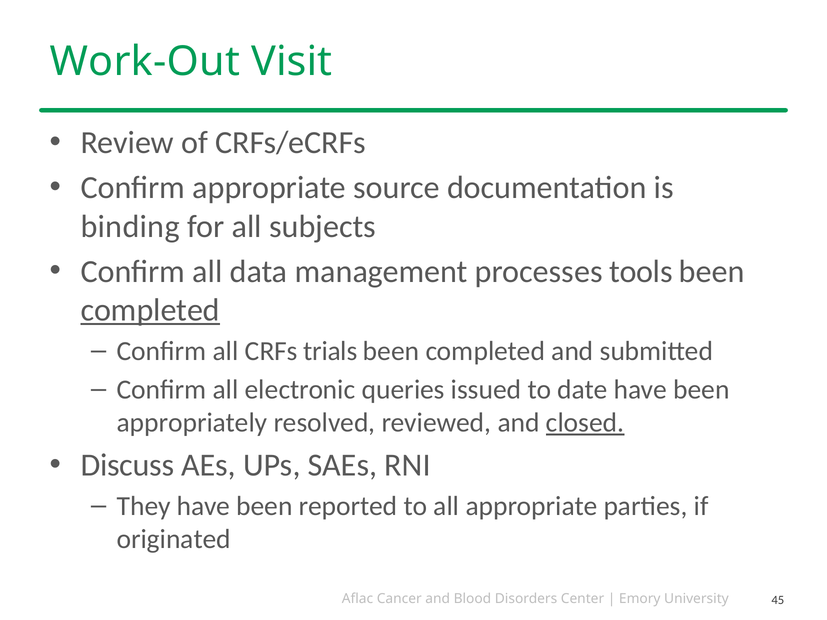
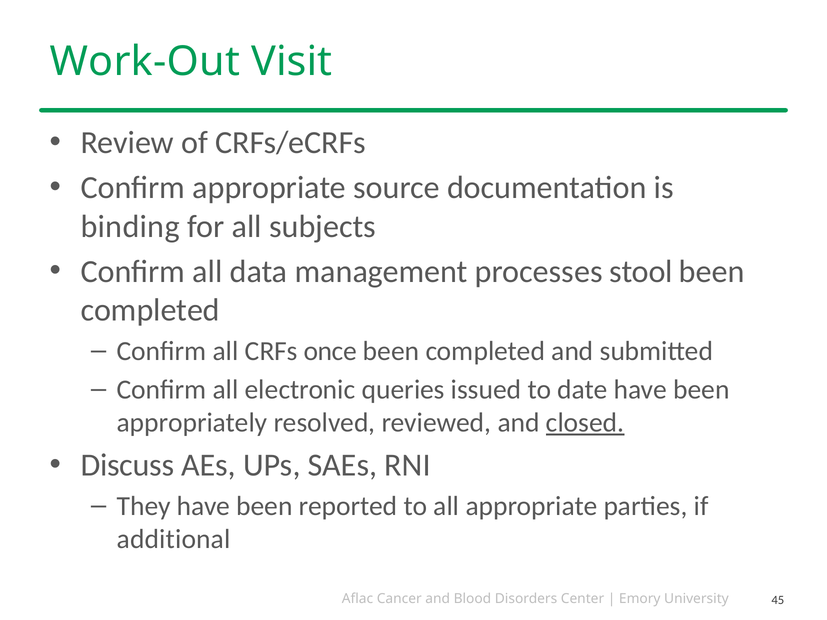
tools: tools -> stool (641, 272)
completed underline: present -> none (150, 310)
trials: trials -> once (330, 351)
originated: originated -> additional (174, 540)
